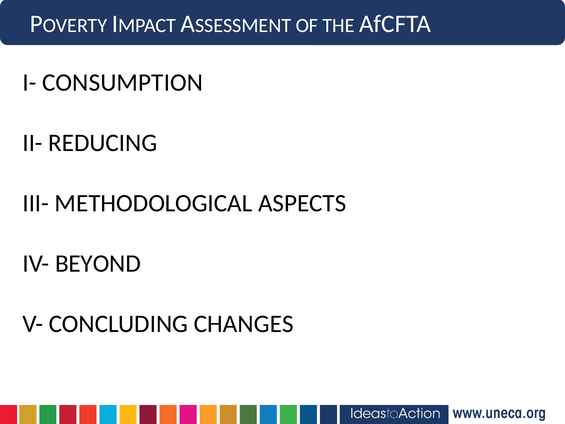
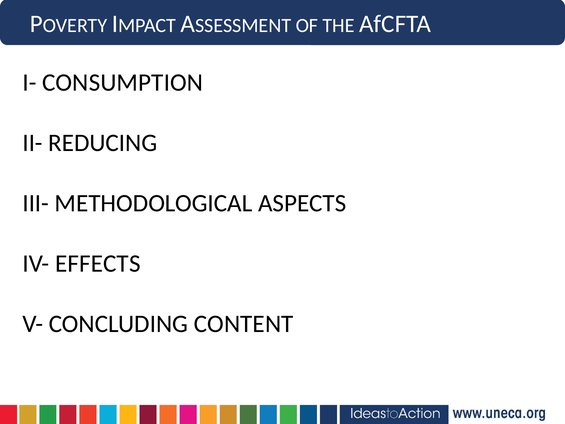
BEYOND: BEYOND -> EFFECTS (98, 263)
CHANGES: CHANGES -> CONTENT (244, 324)
